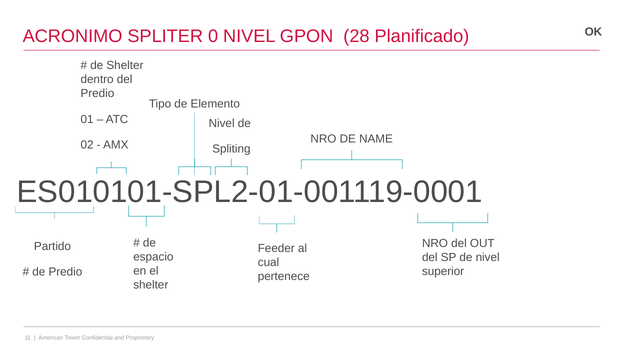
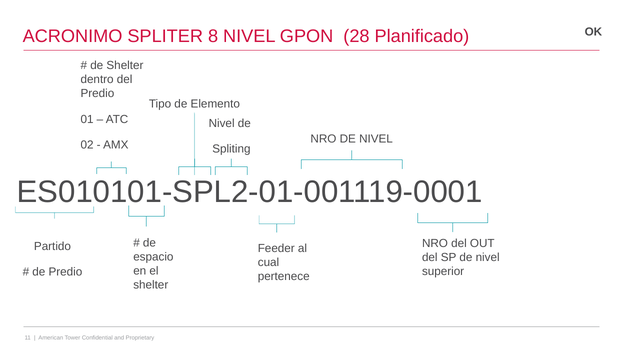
0: 0 -> 8 (213, 36)
NRO DE NAME: NAME -> NIVEL (376, 139)
